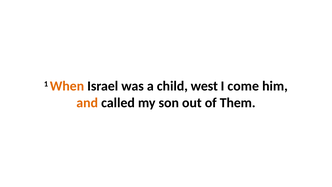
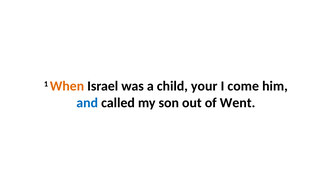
west: west -> your (204, 86)
and colour: orange -> blue (87, 103)
Them: Them -> Went (238, 103)
